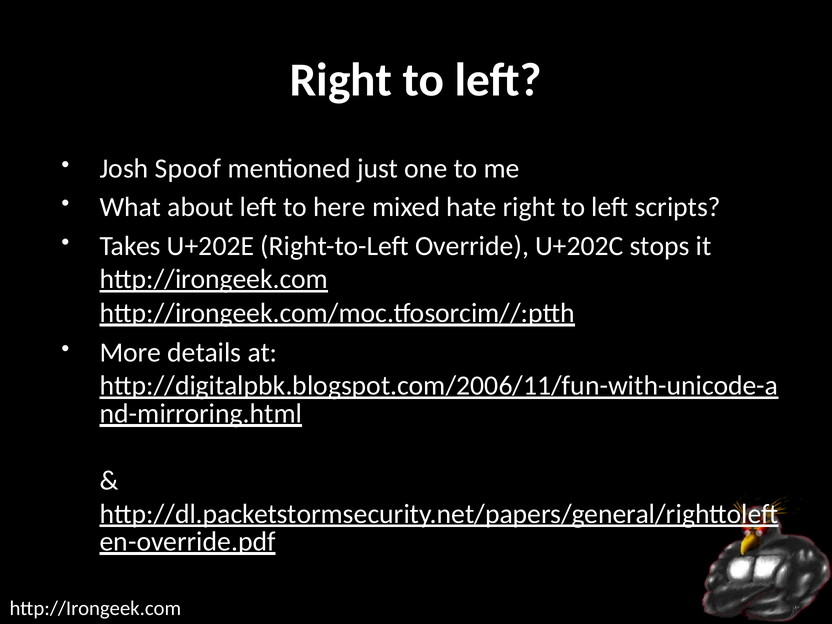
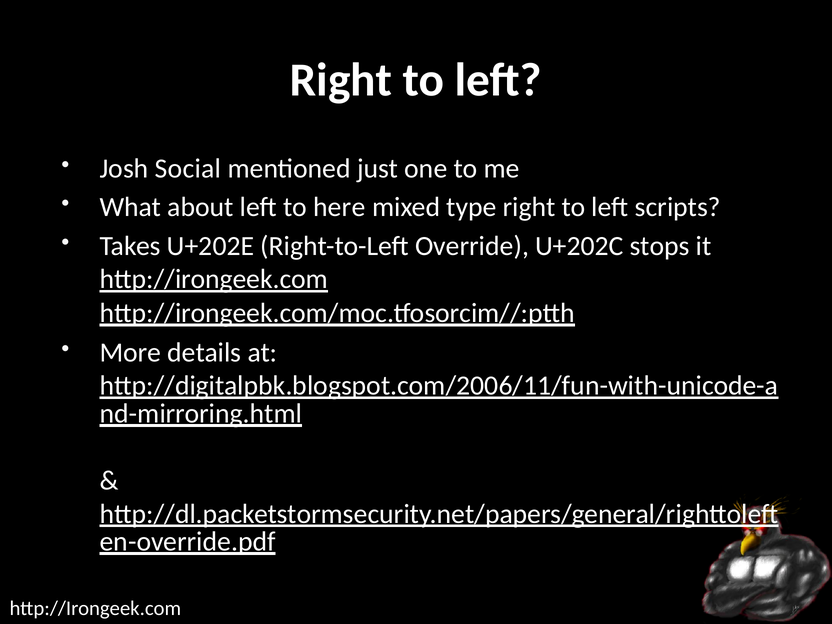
Spoof: Spoof -> Social (188, 168)
hate: hate -> type (471, 207)
